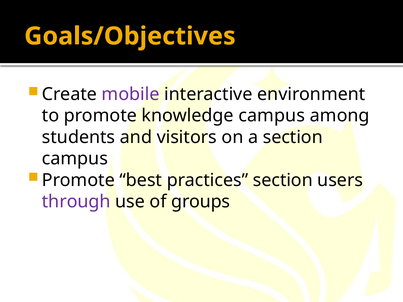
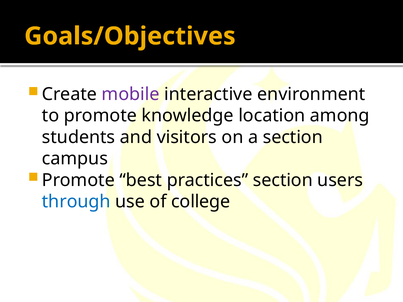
knowledge campus: campus -> location (272, 116)
through colour: purple -> blue (76, 202)
groups: groups -> college (201, 202)
